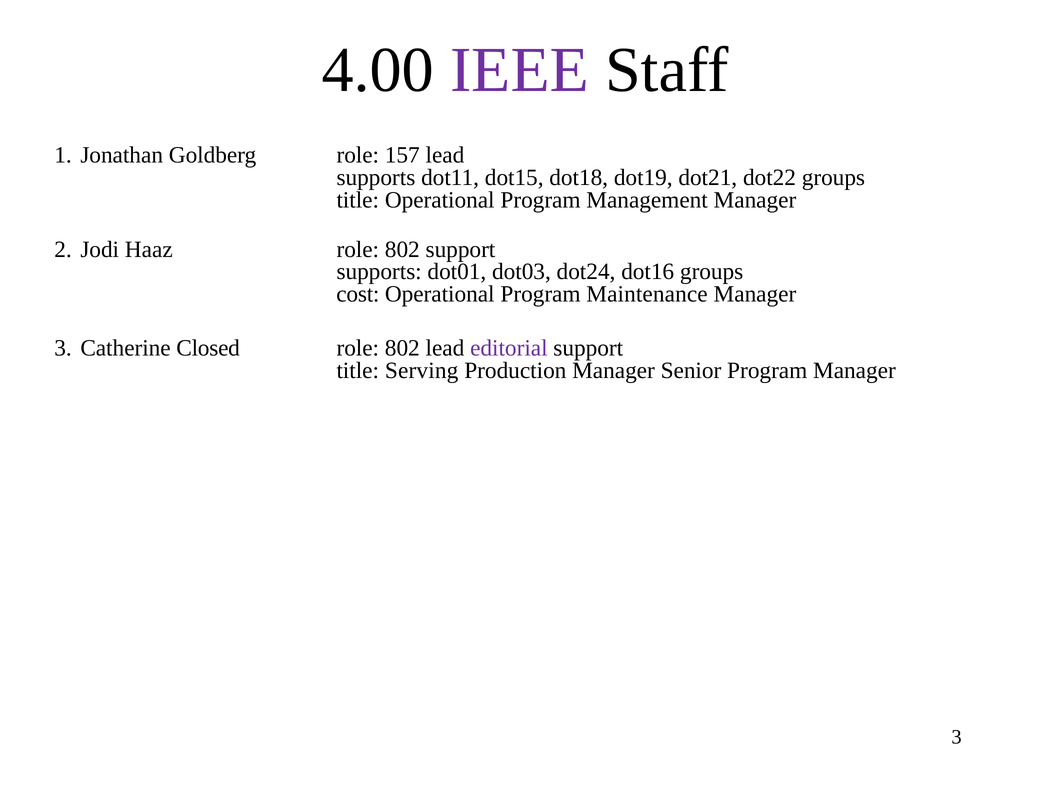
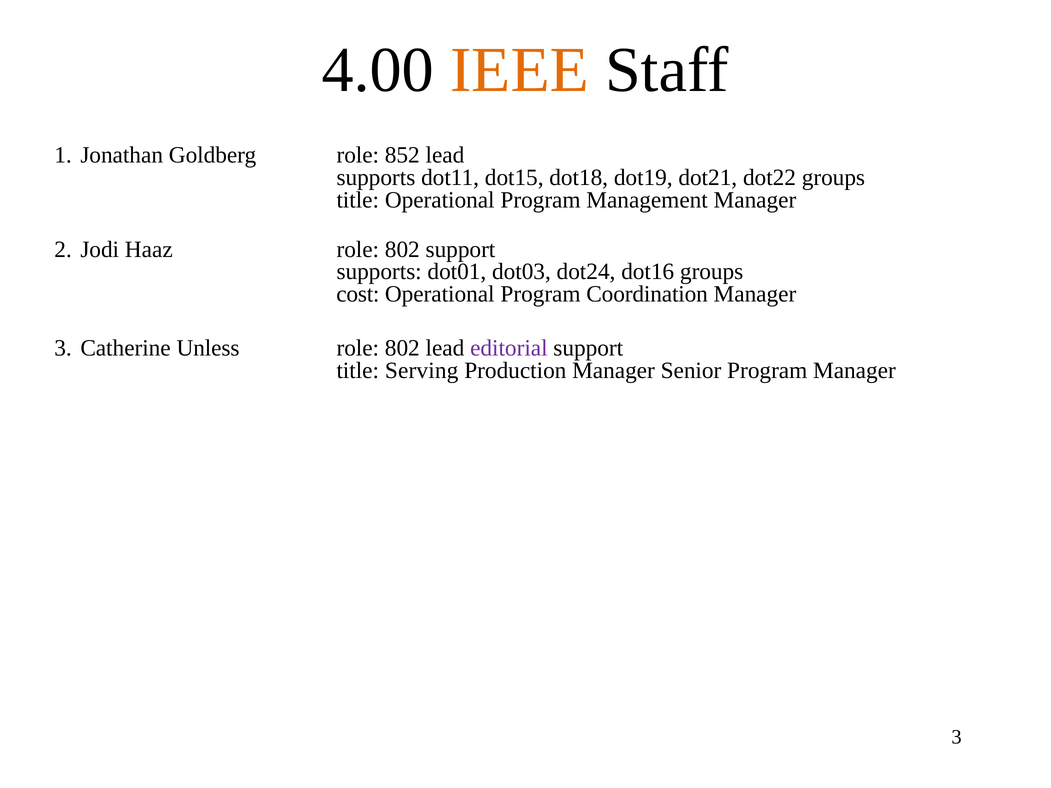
IEEE colour: purple -> orange (519, 70)
157: 157 -> 852 (402, 155)
Maintenance: Maintenance -> Coordination (647, 294)
Closed: Closed -> Unless (208, 348)
